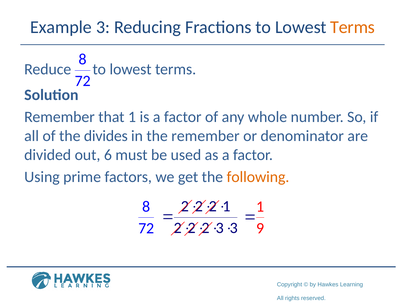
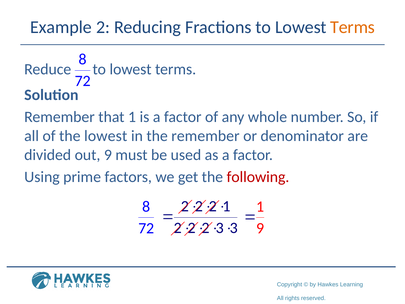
Example 3: 3 -> 2 (103, 27)
the divides: divides -> lowest (106, 136)
out 6: 6 -> 9 (108, 155)
following colour: orange -> red (258, 177)
